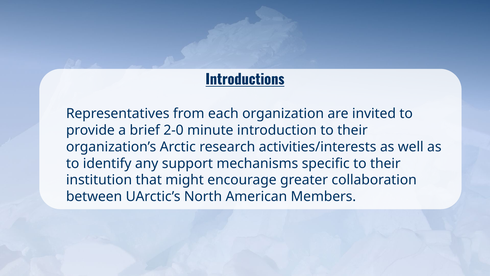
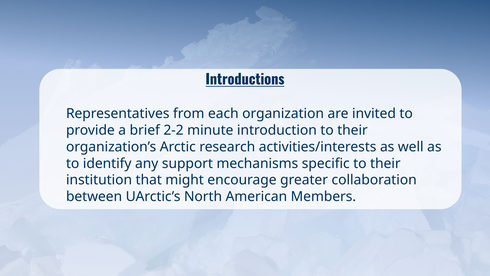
2-0: 2-0 -> 2-2 (174, 130)
